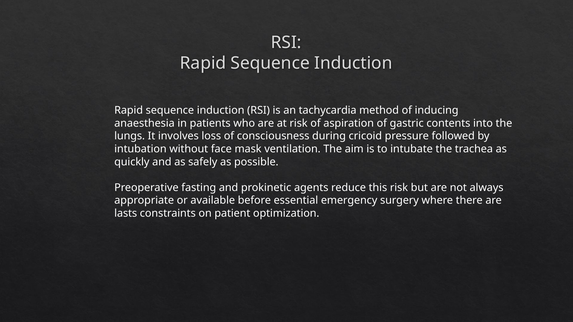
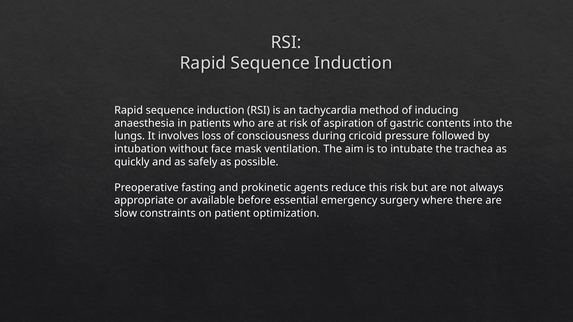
lasts: lasts -> slow (126, 214)
